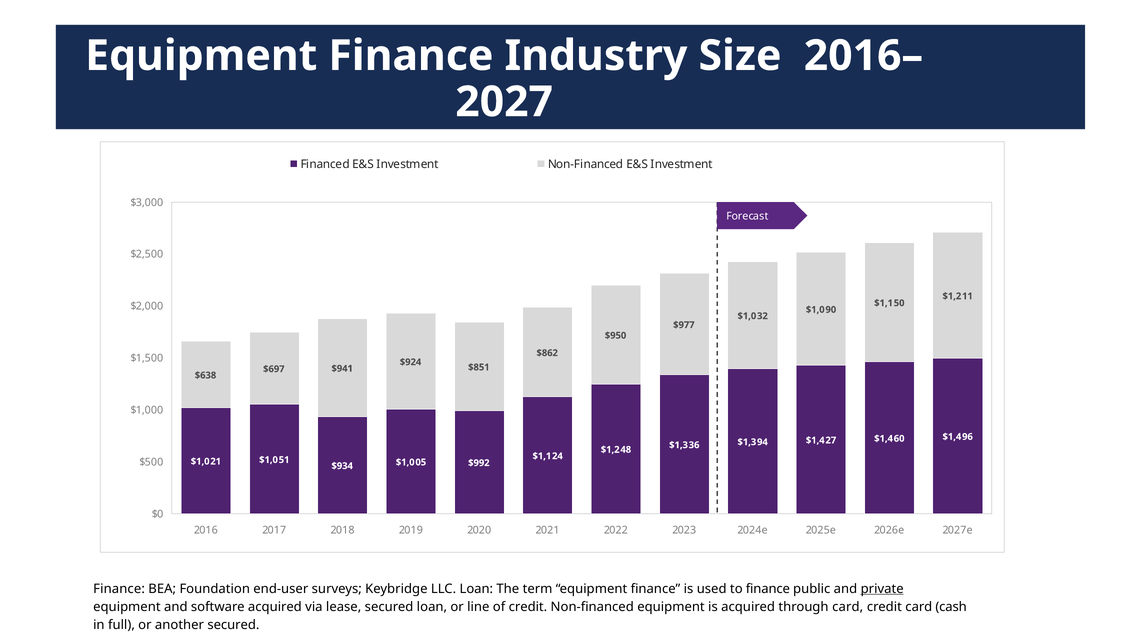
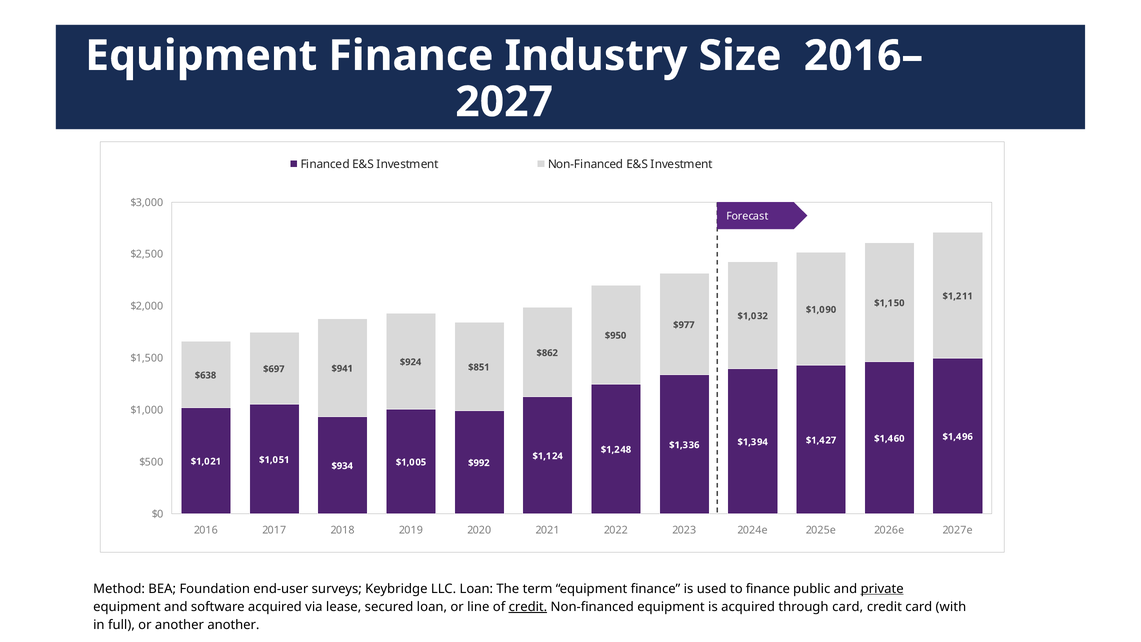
Finance: Finance -> Method (119, 589)
credit underline: none -> present (528, 607)
card cash: cash -> with (951, 607)
another secured: secured -> another (233, 625)
